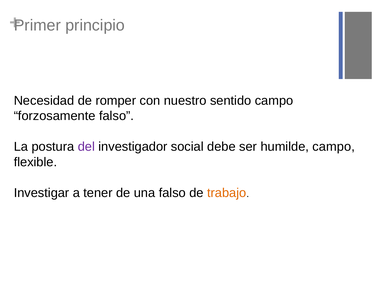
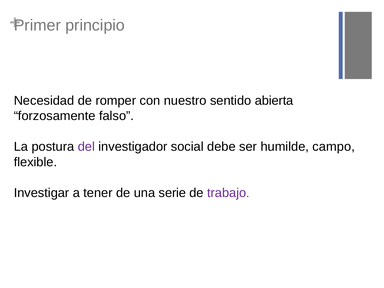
sentido campo: campo -> abierta (274, 101)
una falso: falso -> serie (172, 193)
trabajo colour: orange -> purple (227, 193)
